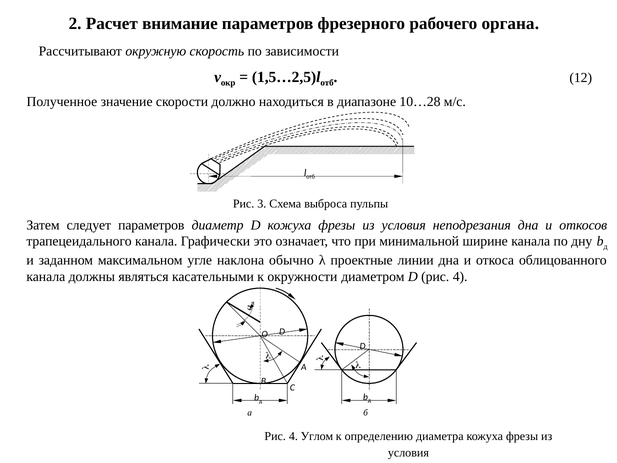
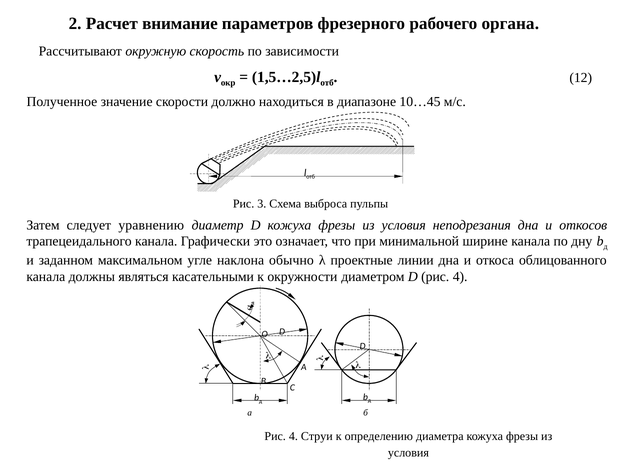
10…28: 10…28 -> 10…45 (420, 102)
следует параметров: параметров -> уравнению (151, 225)
Углом: Углом -> Струи (317, 436)
